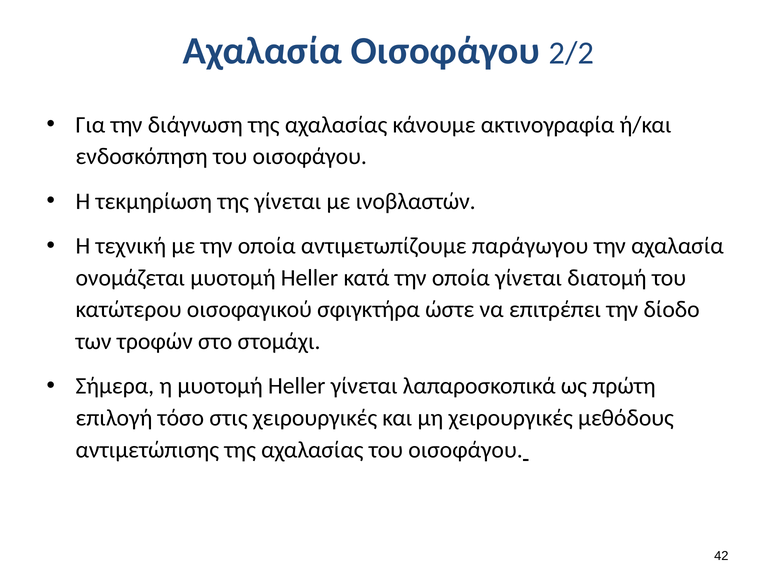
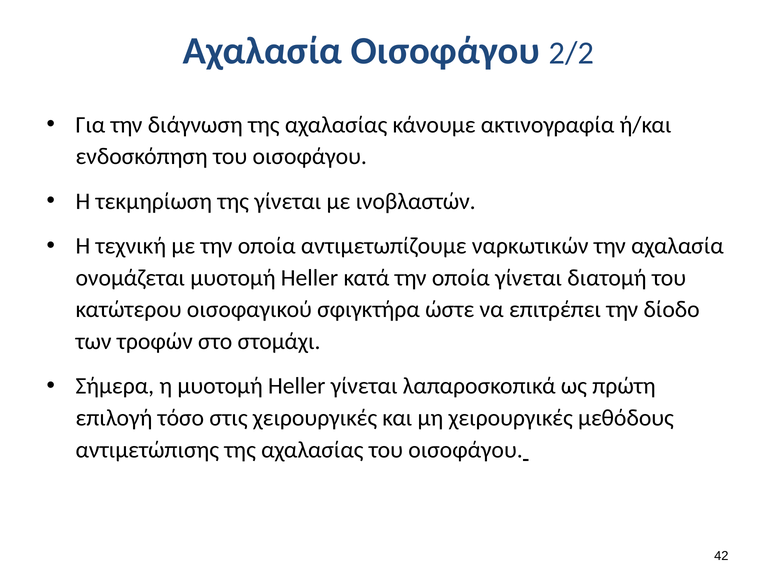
παράγωγου: παράγωγου -> ναρκωτικών (530, 246)
